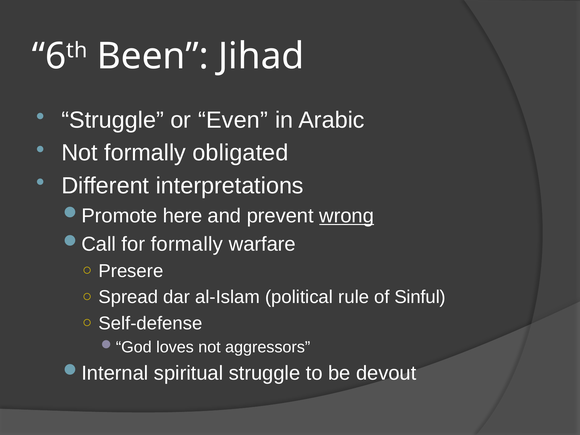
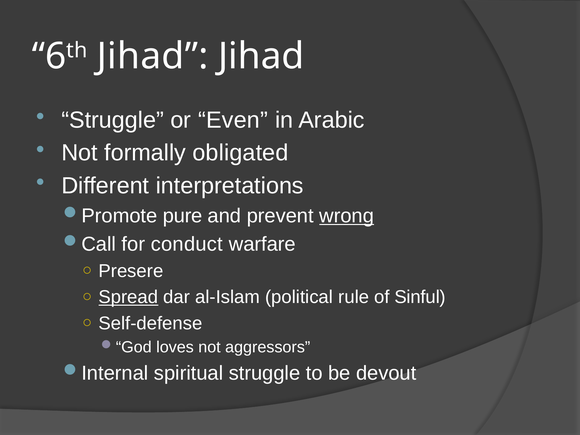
Been: Been -> Jihad (153, 56)
here: here -> pure (183, 216)
for formally: formally -> conduct (187, 244)
Spread underline: none -> present (128, 297)
